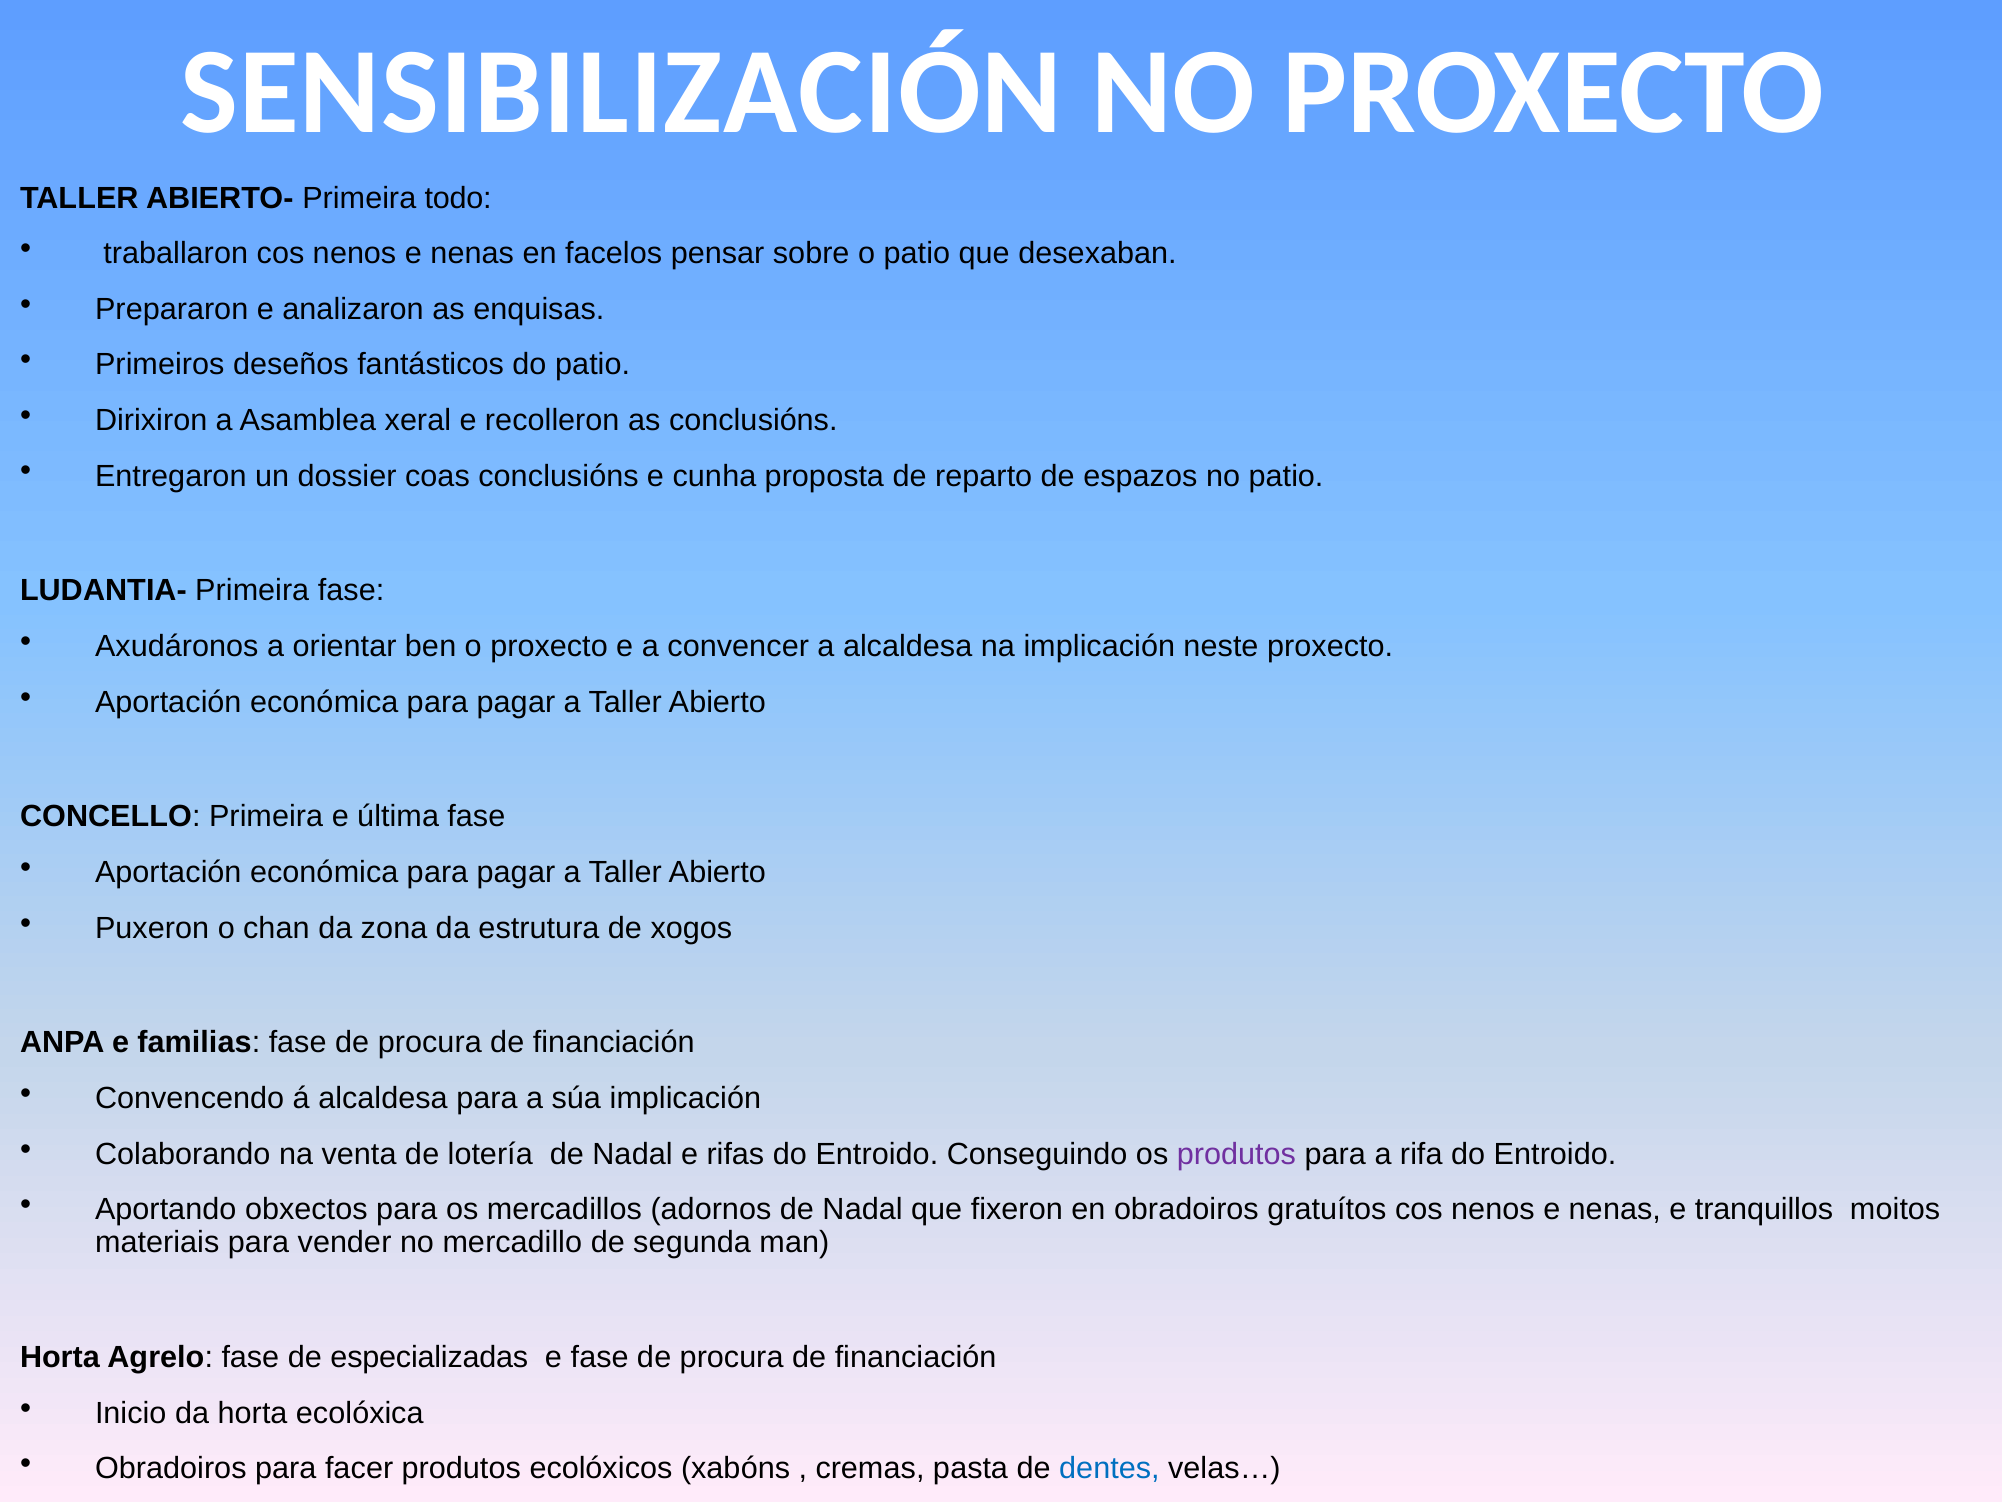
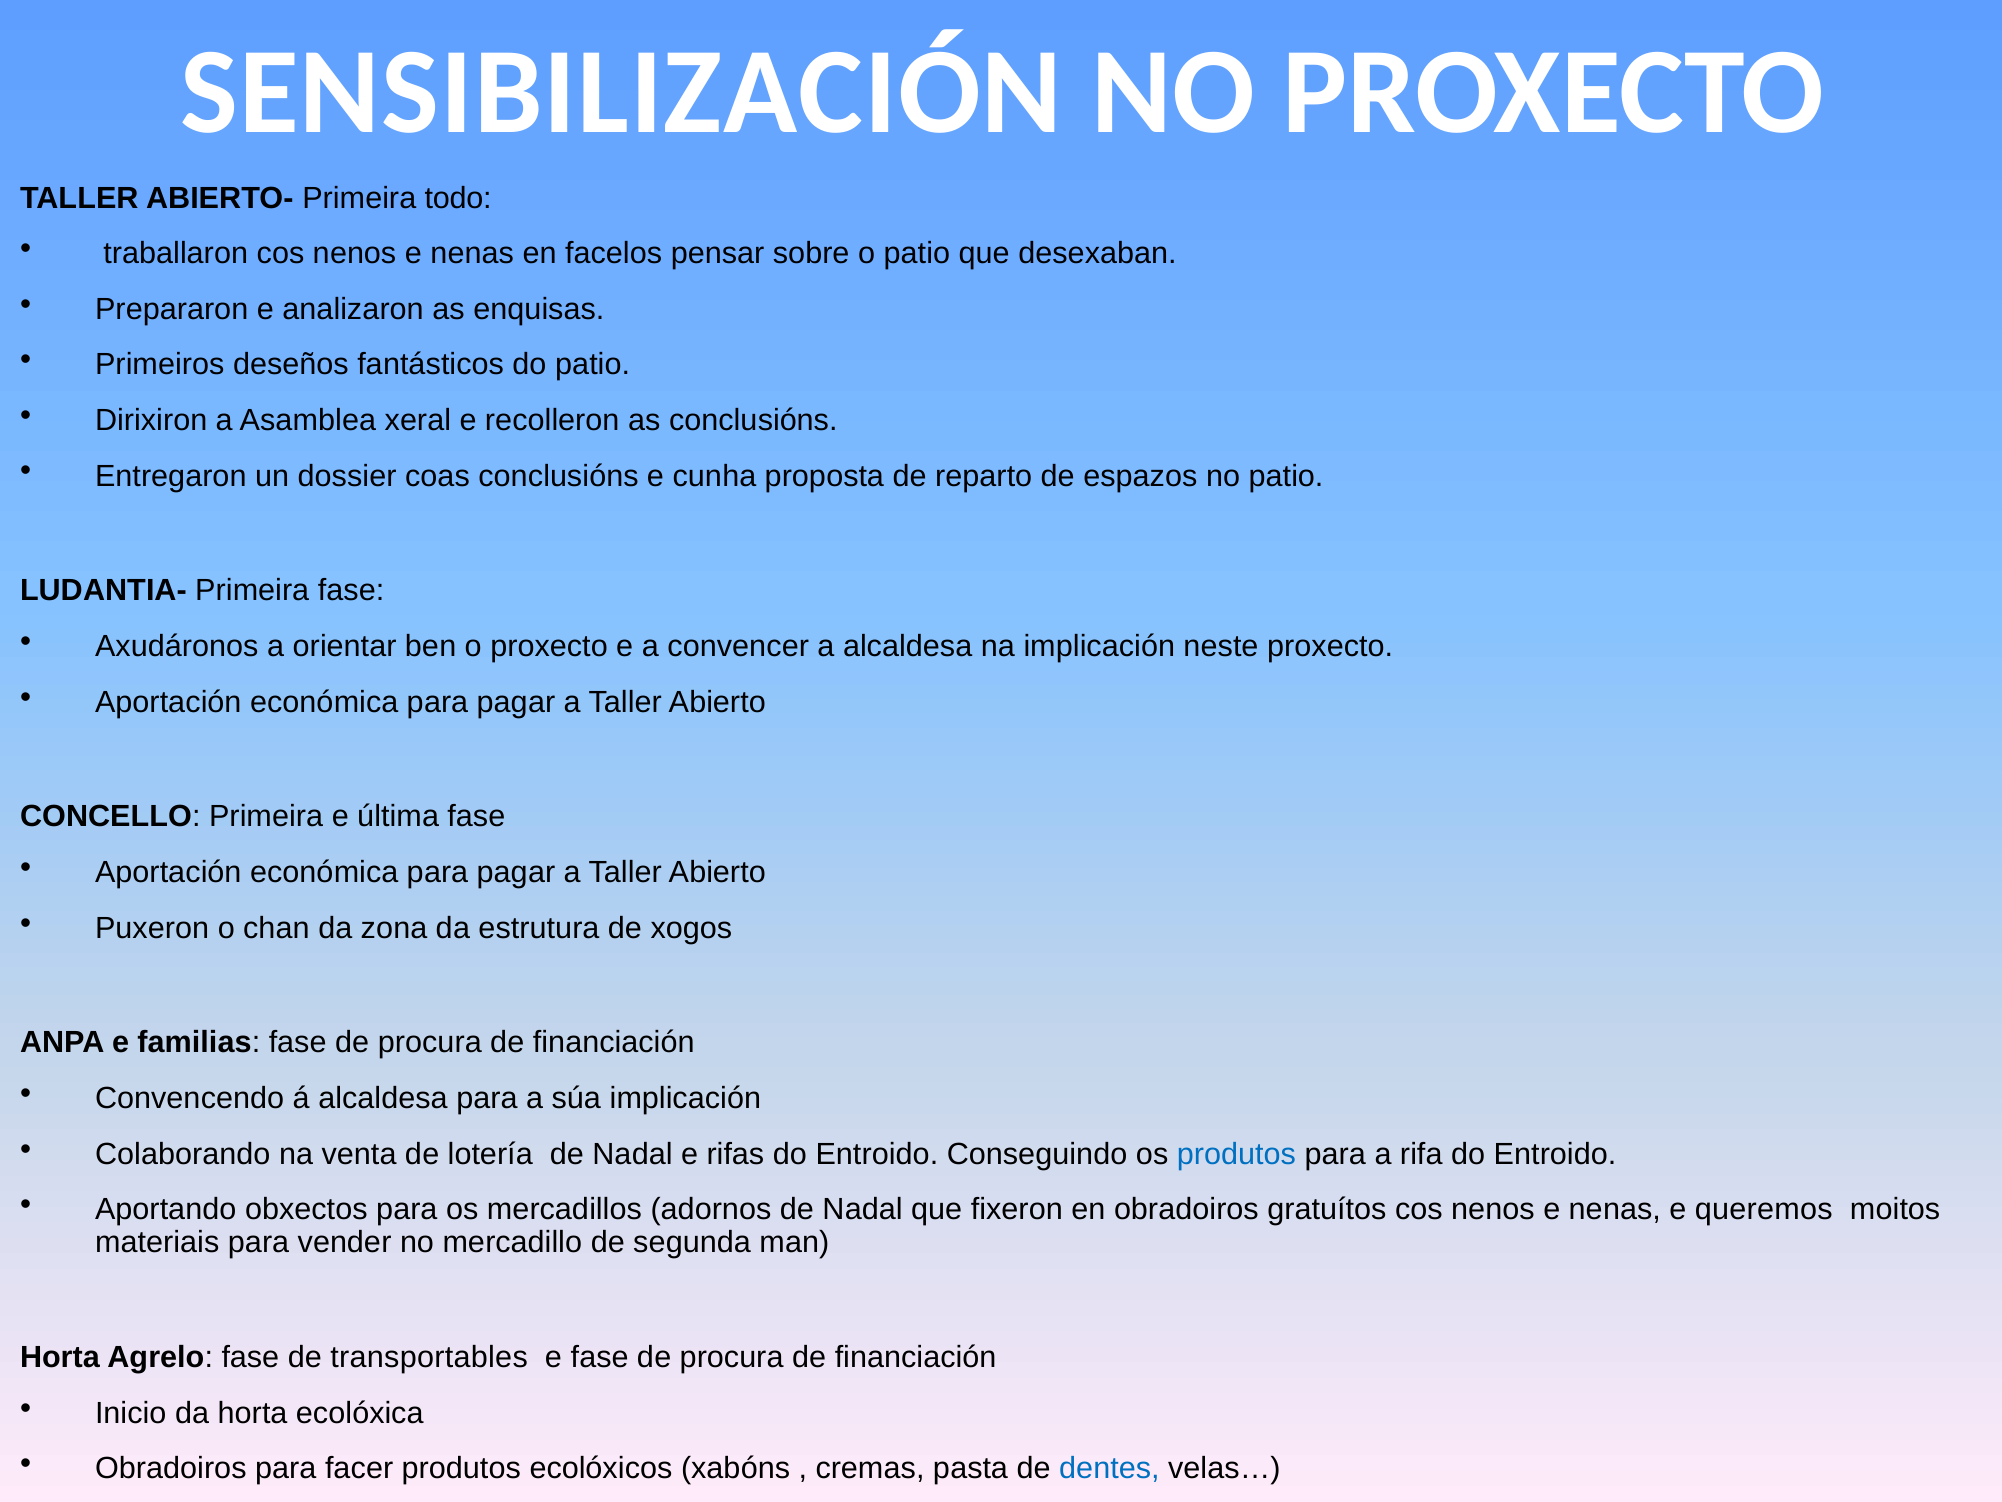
produtos colour: purple -> blue (1236, 1154)
tranquillos: tranquillos -> queremos (1764, 1209)
especializadas: especializadas -> transportables (429, 1357)
